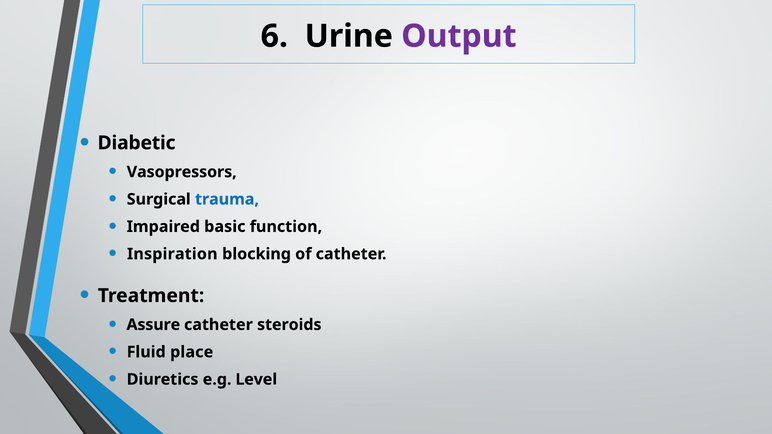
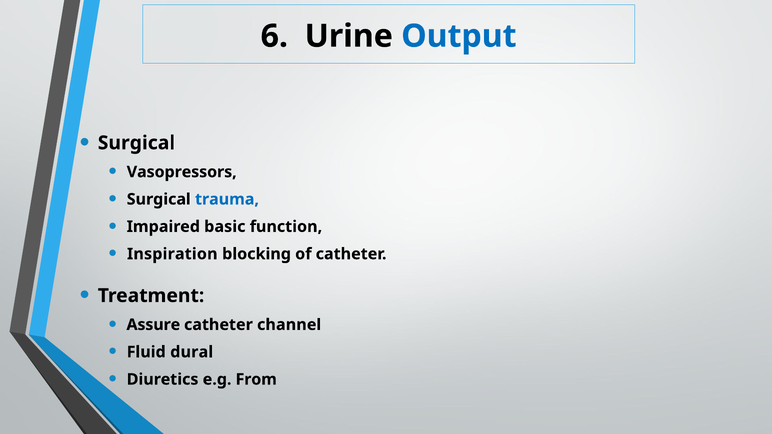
Output colour: purple -> blue (459, 36)
Diabetic: Diabetic -> Surgical (136, 143)
steroids: steroids -> channel (289, 325)
place: place -> dural (192, 352)
Level: Level -> From (256, 380)
